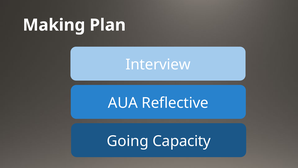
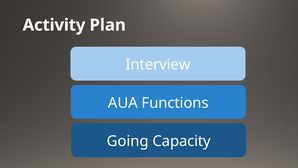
Making: Making -> Activity (54, 25)
Reflective: Reflective -> Functions (175, 103)
